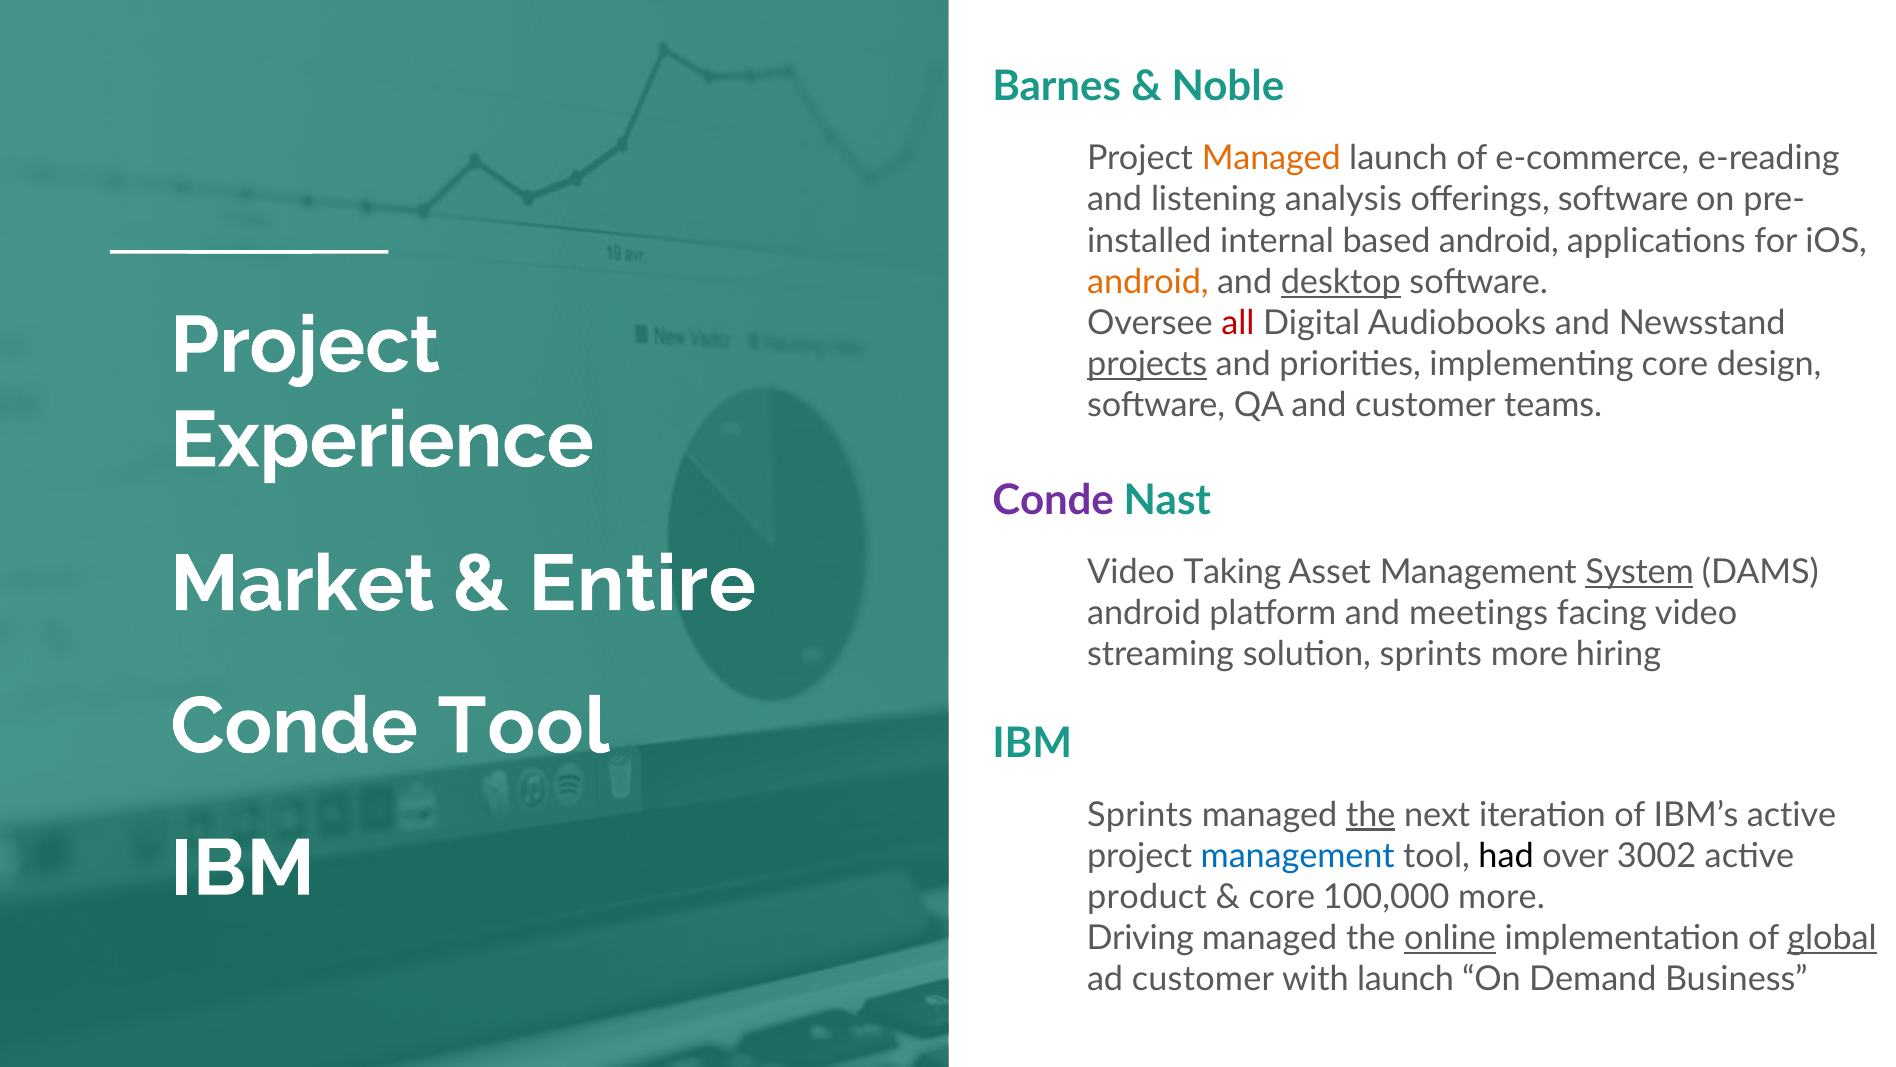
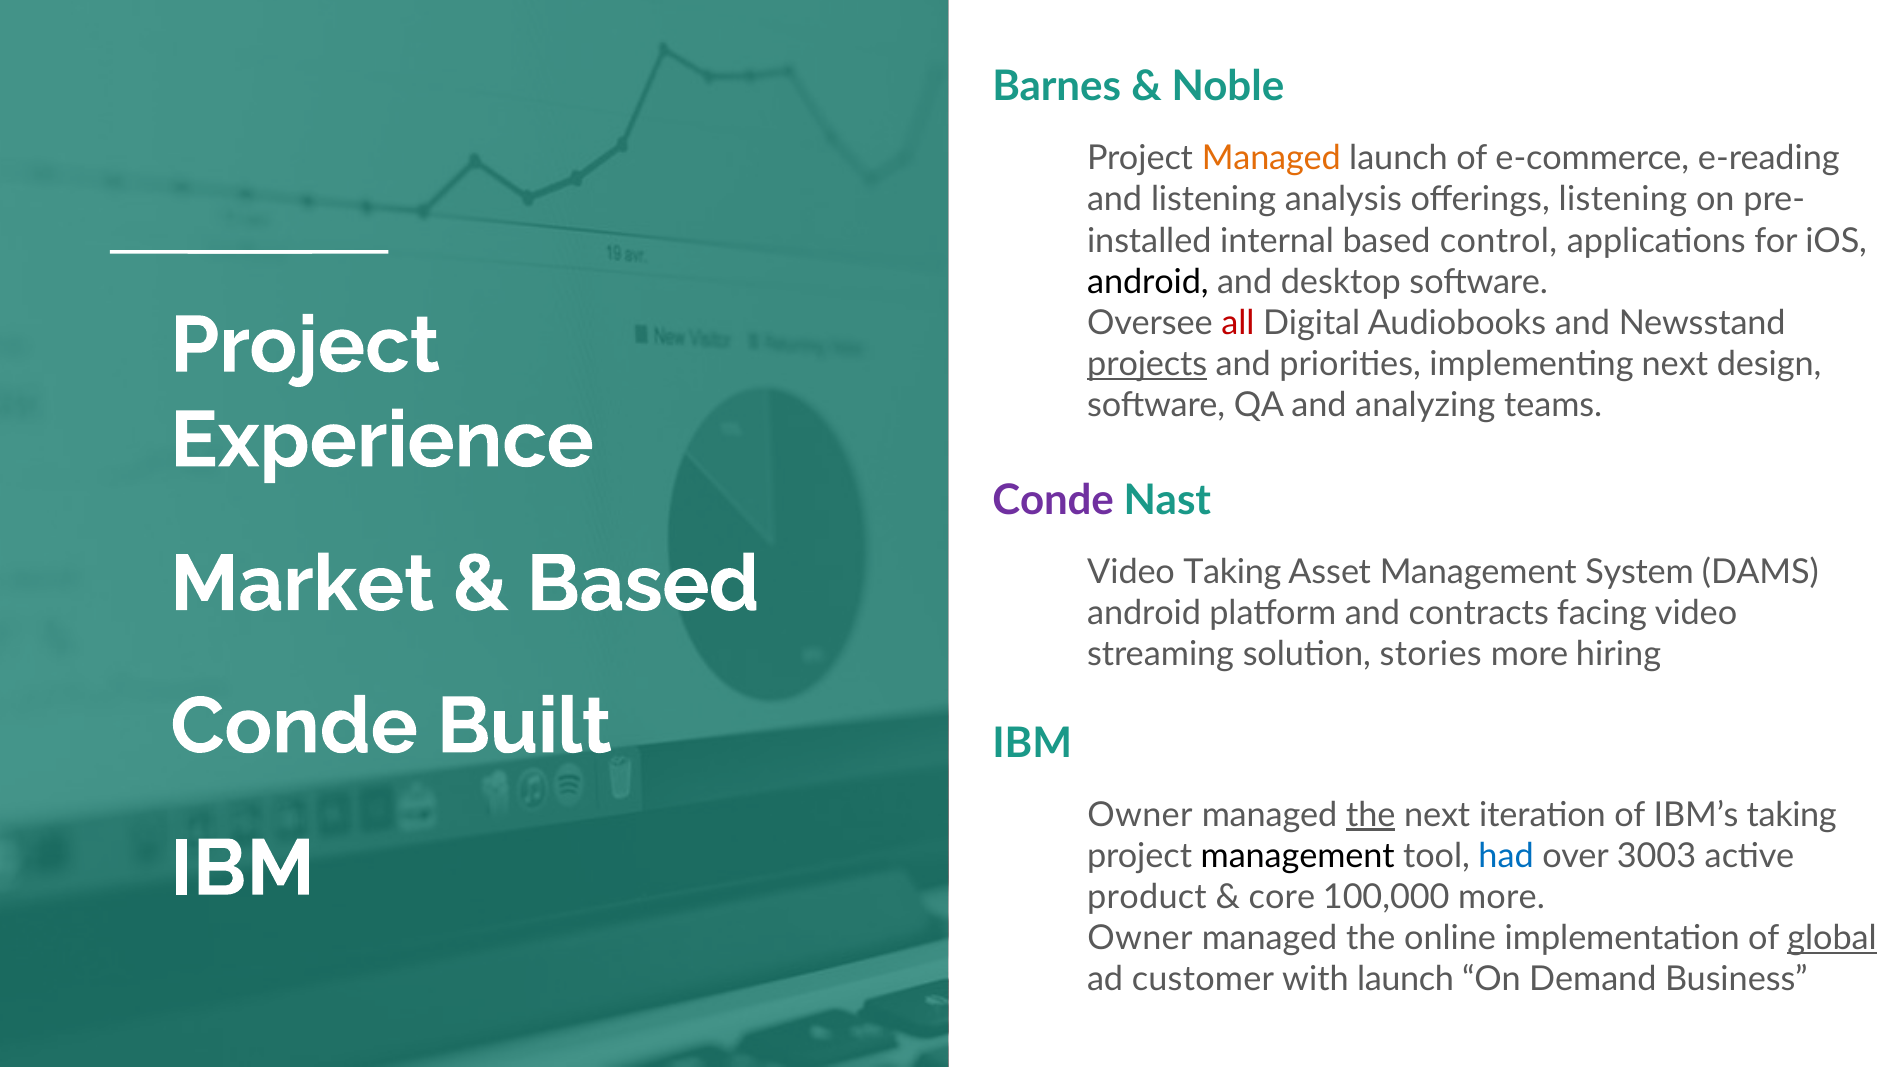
offerings software: software -> listening (1623, 199)
based android: android -> control (1498, 241)
android colour: orange -> black (1148, 282)
desktop underline: present -> none (1341, 282)
implementing core: core -> next (1675, 364)
and customer: customer -> analyzing (1425, 405)
Entire: Entire -> Based (643, 584)
System underline: present -> none (1640, 572)
meetings: meetings -> contracts (1479, 613)
solution sprints: sprints -> stories (1431, 654)
Conde Tool: Tool -> Built (524, 726)
Sprints: Sprints -> Owner (1140, 814)
IBM’s active: active -> taking (1792, 814)
management colour: blue -> black (1298, 856)
had colour: black -> blue (1506, 856)
3002: 3002 -> 3003 (1657, 856)
Driving: Driving -> Owner (1140, 938)
online underline: present -> none (1450, 938)
